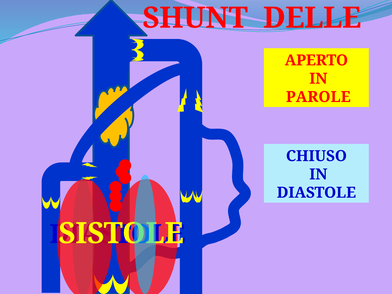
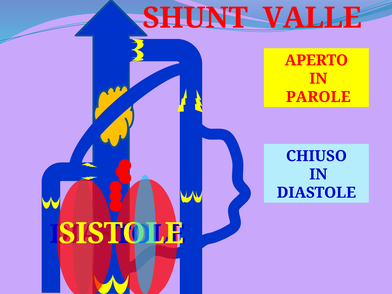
DELLE: DELLE -> VALLE (312, 18)
